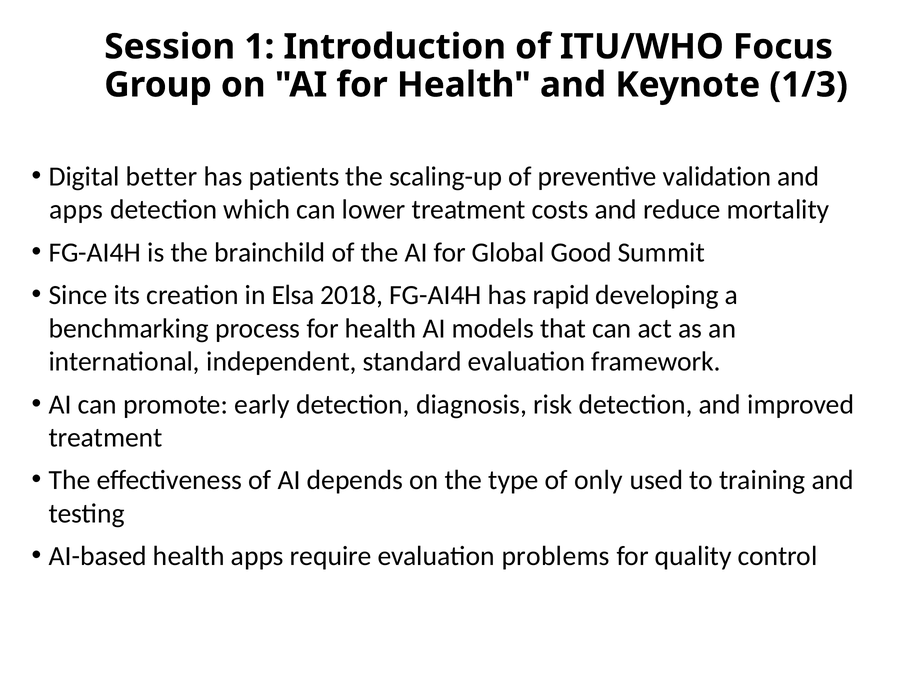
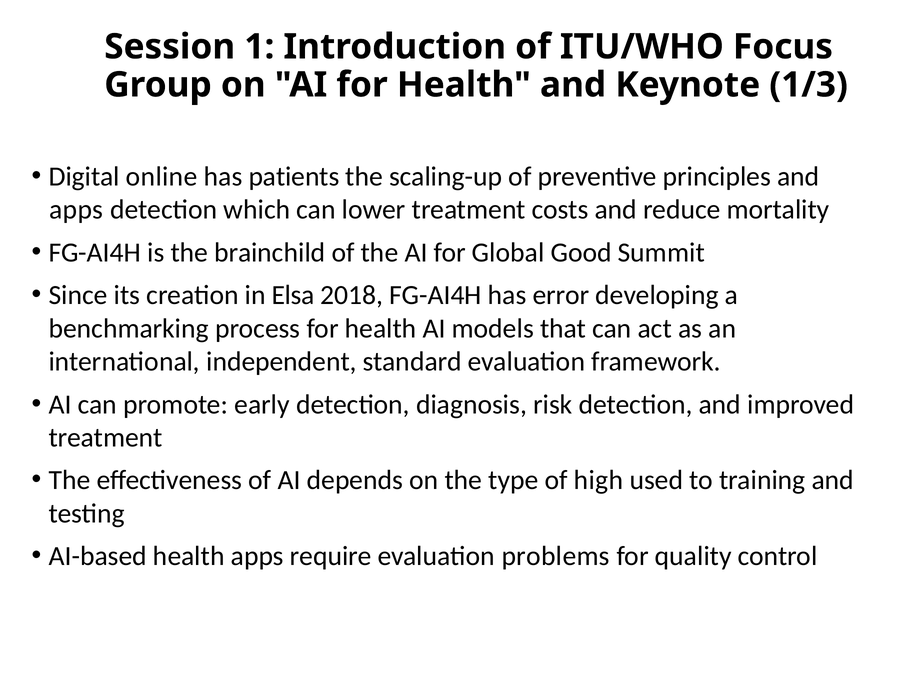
better: better -> online (162, 176)
validation: validation -> principles (717, 176)
rapid: rapid -> error (561, 295)
only: only -> high (598, 480)
